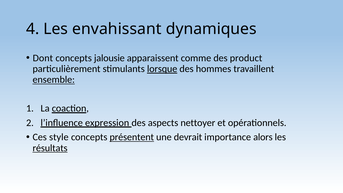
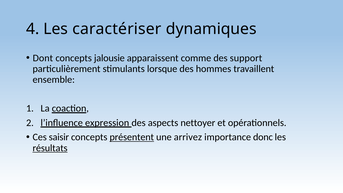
envahissant: envahissant -> caractériser (117, 29)
product: product -> support (246, 58)
lorsque underline: present -> none (162, 69)
ensemble underline: present -> none (54, 80)
style: style -> saisir (59, 137)
devrait: devrait -> arrivez (188, 137)
alors: alors -> donc (263, 137)
